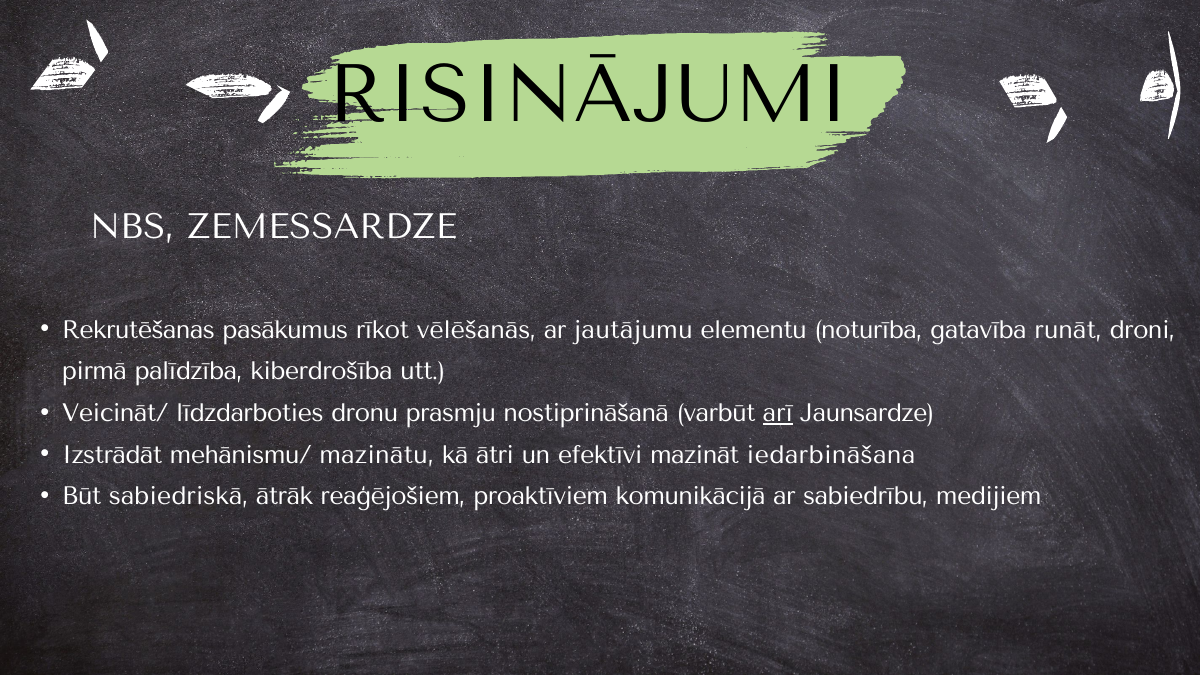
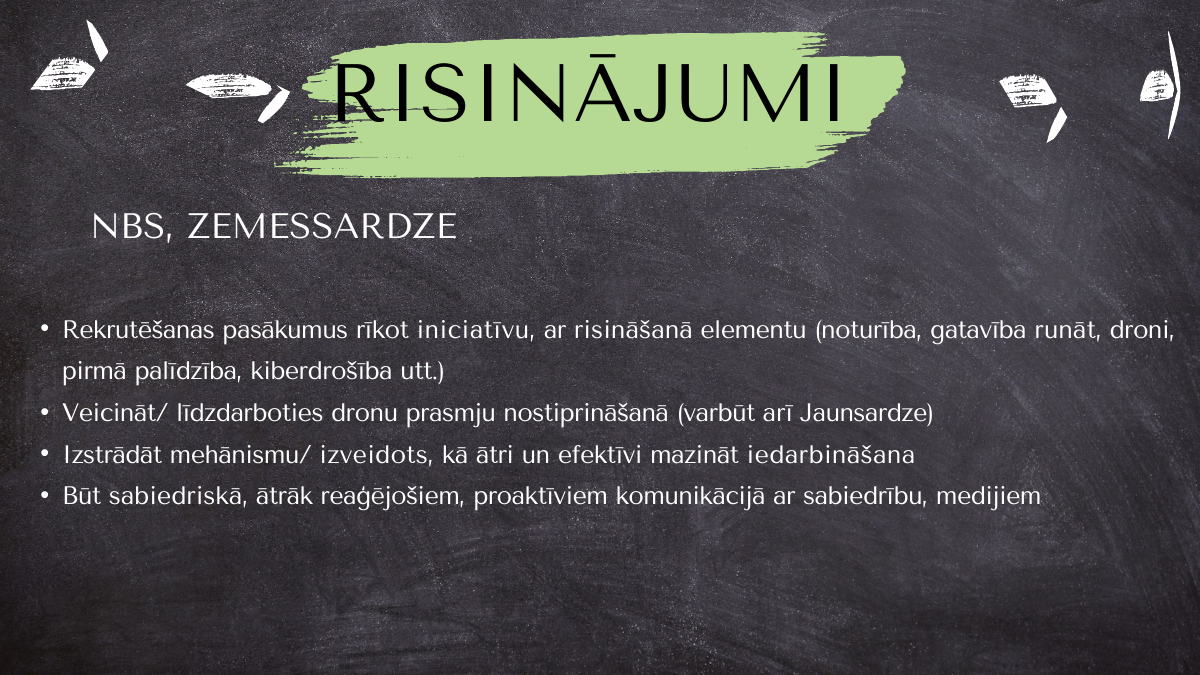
vēlēšanās: vēlēšanās -> iniciatīvu (476, 330)
jautājumu: jautājumu -> risināšanā (634, 330)
arī underline: present -> none (778, 413)
mazinātu: mazinātu -> izveidots (377, 455)
